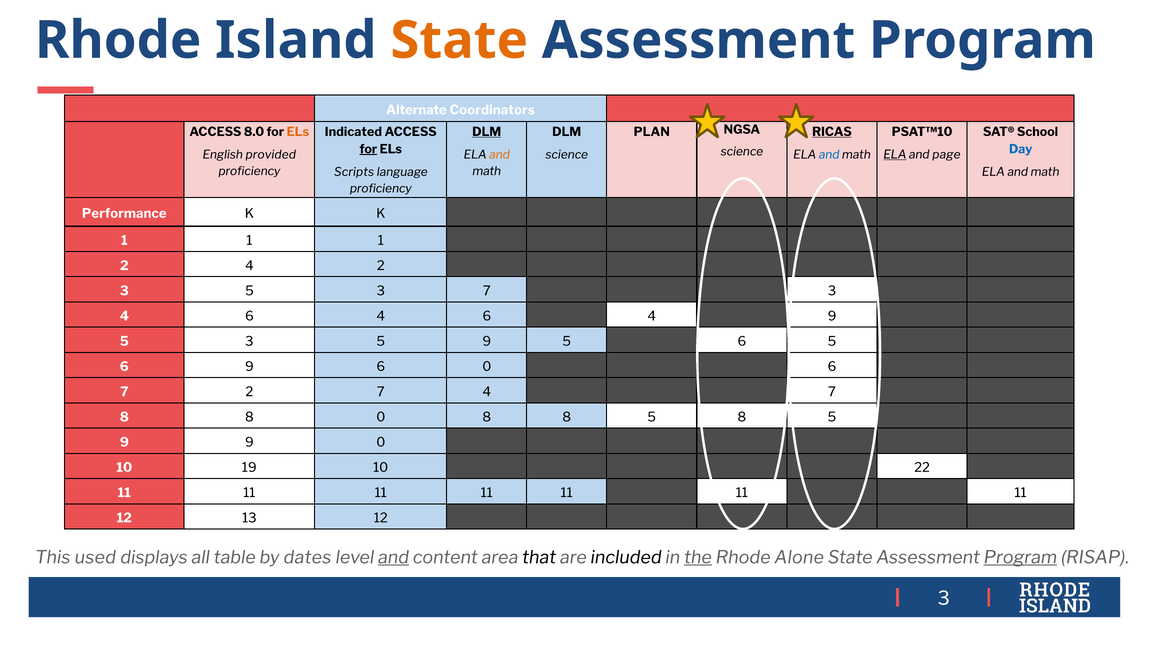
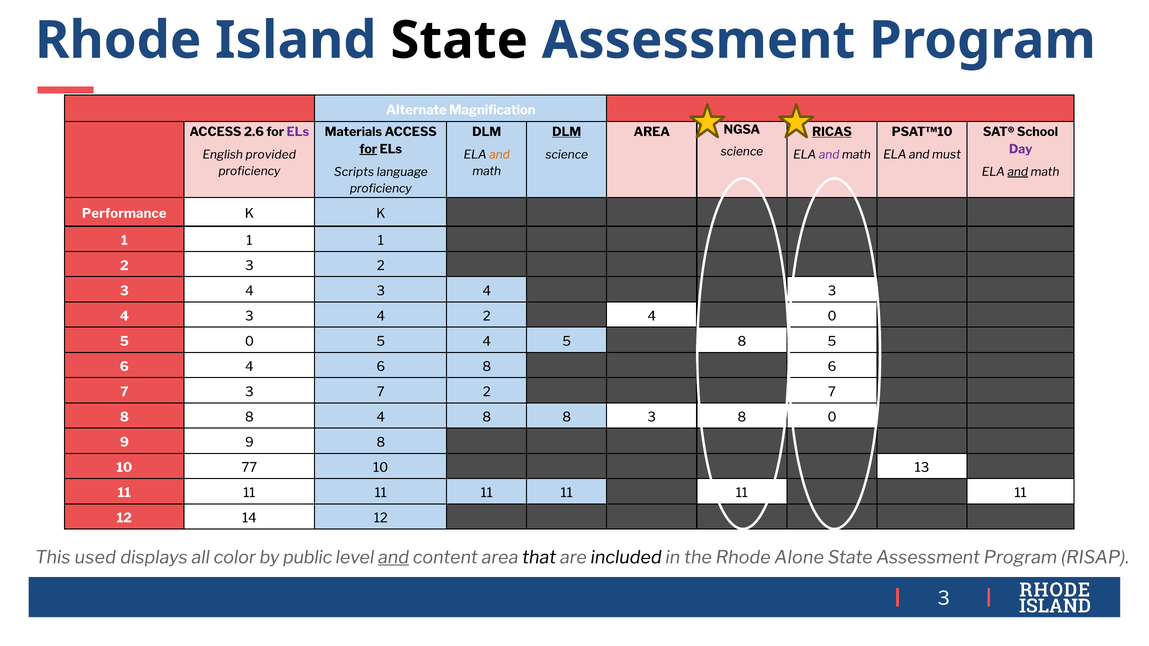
State colour: orange -> black (459, 40)
Coordinators: Coordinators -> Magnification (492, 110)
8.0: 8.0 -> 2.6 (254, 132)
ELs colour: orange -> purple (298, 132)
Indicated: Indicated -> Materials (353, 132)
DLM underline: present -> none (487, 132)
DLM underline: none -> present (567, 132)
PLAN: PLAN -> AREA (652, 132)
Day colour: blue -> purple (1021, 149)
ELA underline: present -> none (895, 155)
page: page -> must (946, 155)
and colour: blue -> purple (829, 155)
and underline: none -> present (1018, 172)
4: 4 -> 3 (249, 266)
5: 5 -> 4 (249, 291)
7: 7 -> 4 (487, 291)
6: 6 -> 3 (249, 316)
6: 6 -> 2 (487, 316)
4 9: 9 -> 0 (832, 316)
3: 3 -> 0 (249, 342)
9: 9 -> 4 (487, 342)
6: 6 -> 8 (742, 342)
6 9: 9 -> 4 (249, 367)
6 0: 0 -> 8 (487, 367)
7 2: 2 -> 3 (249, 392)
7 4: 4 -> 2 (487, 392)
8 0: 0 -> 4 (381, 417)
8 8 5: 5 -> 3 (652, 417)
5: 5 -> 0 (832, 417)
9 0: 0 -> 8 (381, 443)
19: 19 -> 77 (249, 468)
22: 22 -> 13 (922, 468)
13: 13 -> 14 (249, 518)
table: table -> color (235, 558)
dates: dates -> public (308, 558)
the underline: present -> none (698, 558)
Program underline: present -> none (1020, 558)
